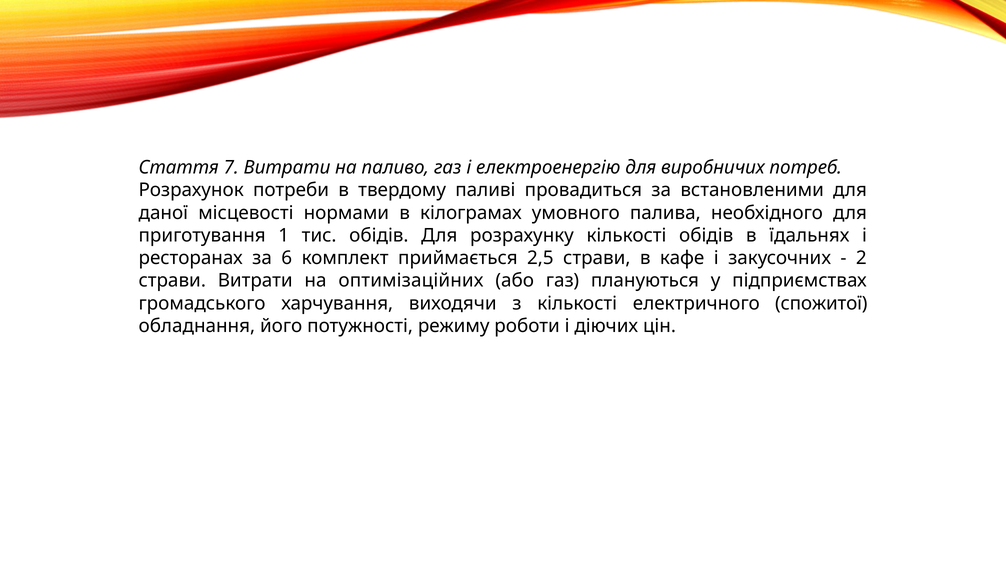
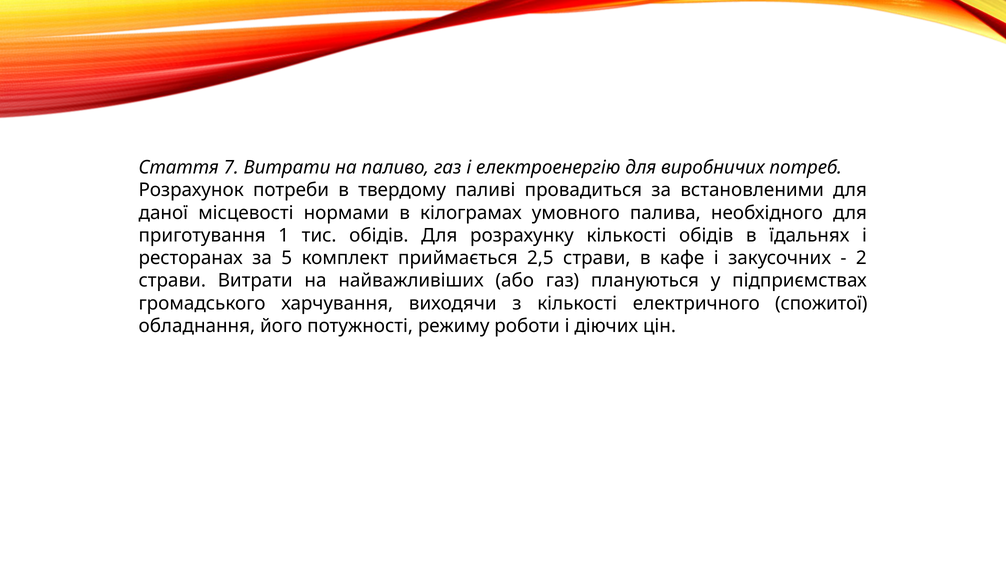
6: 6 -> 5 (287, 258)
оптимізаційних: оптимізаційних -> найважливіших (411, 281)
